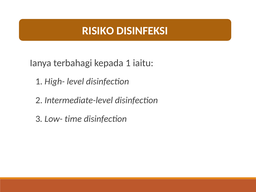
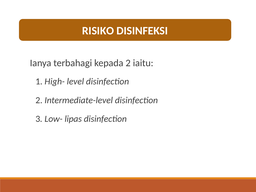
kepada 1: 1 -> 2 (128, 63)
time: time -> lipas (73, 119)
